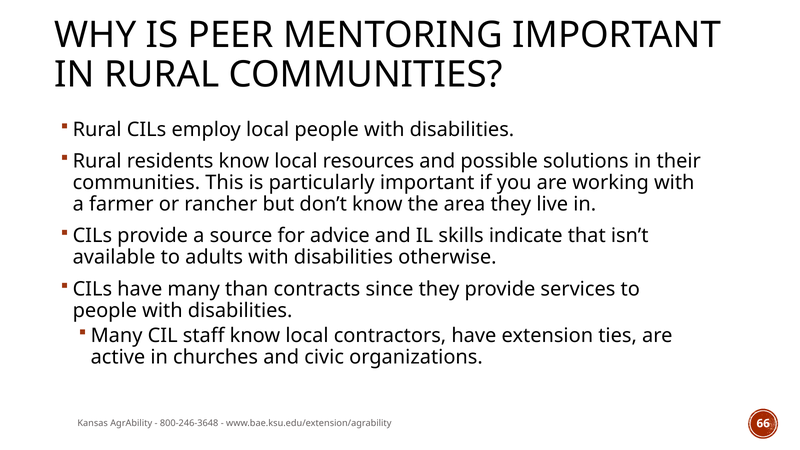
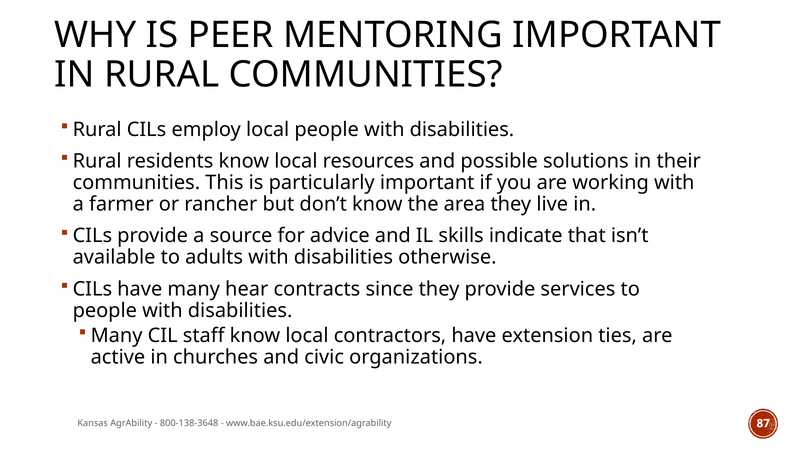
than: than -> hear (247, 289)
800-246-3648: 800-246-3648 -> 800-138-3648 (189, 423)
66: 66 -> 87 (763, 423)
